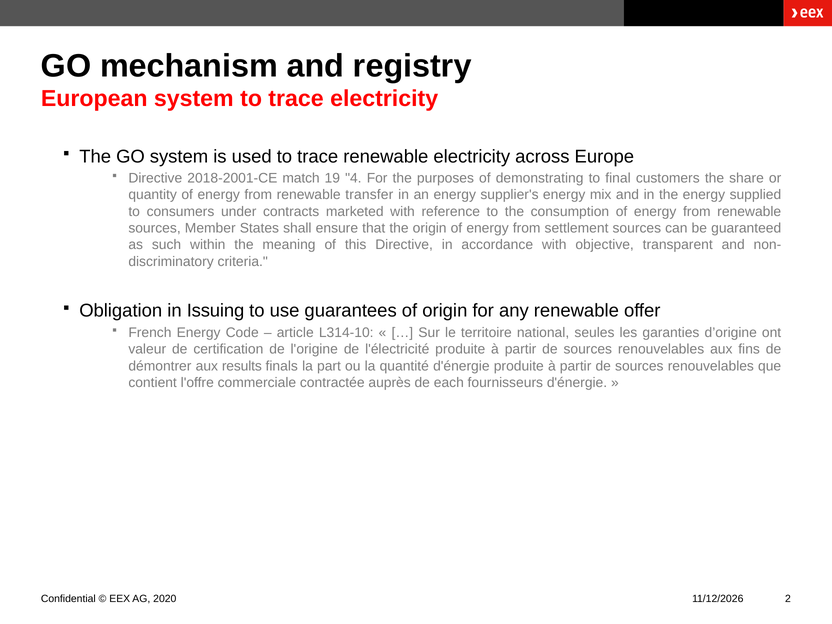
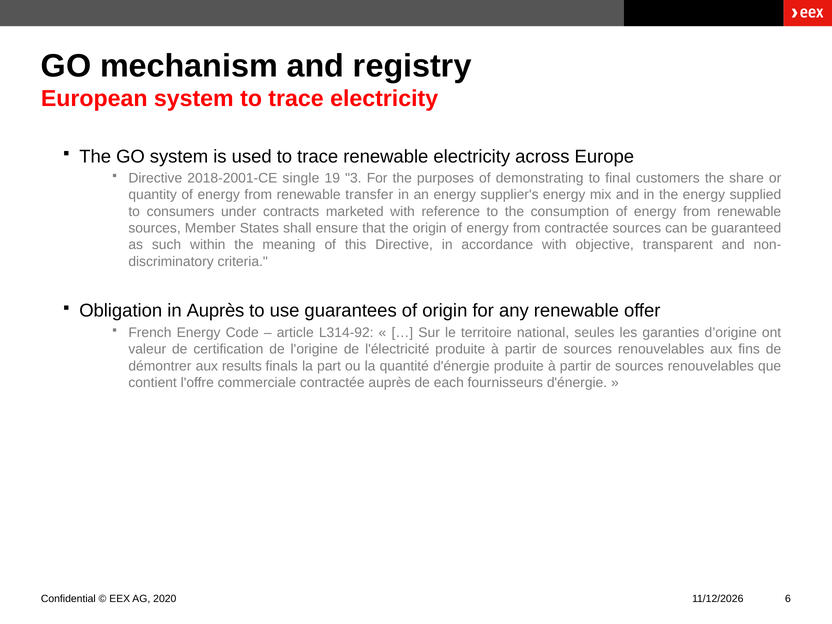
match: match -> single (301, 178)
4: 4 -> 3 (353, 178)
from settlement: settlement -> contractée (577, 228)
in Issuing: Issuing -> Auprès (216, 311)
L314-10: L314-10 -> L314-92 (346, 333)
2: 2 -> 6 (788, 599)
